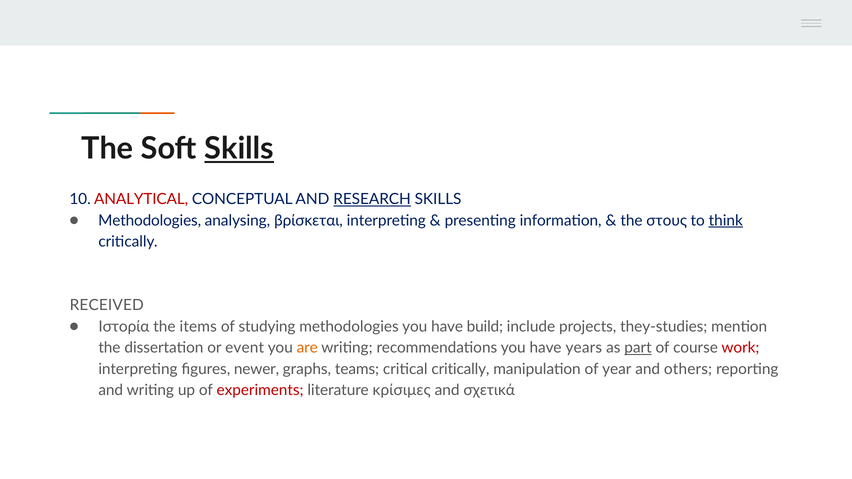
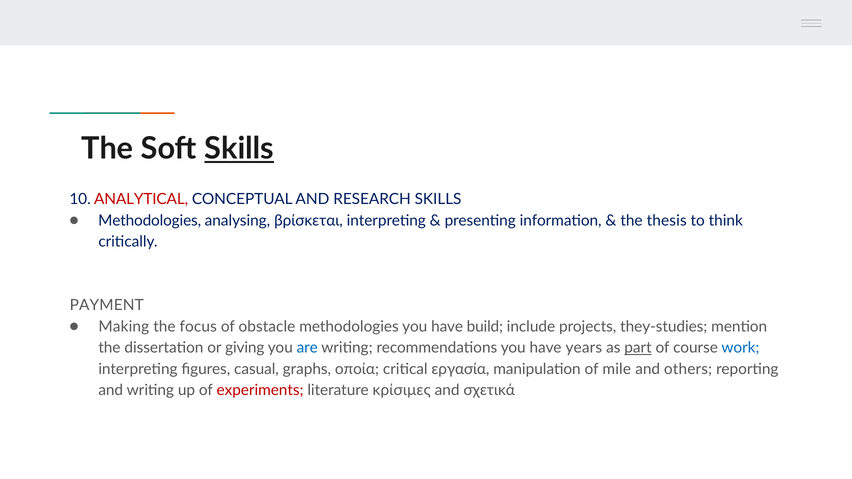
RESEARCH underline: present -> none (372, 199)
στους: στους -> thesis (667, 221)
think underline: present -> none (726, 221)
RECEIVED: RECEIVED -> PAYMENT (107, 306)
Ιστορία: Ιστορία -> Making (124, 327)
items: items -> focus (198, 327)
studying: studying -> obstacle (267, 327)
event: event -> giving (245, 348)
are colour: orange -> blue (307, 348)
work colour: red -> blue (740, 348)
newer: newer -> casual (256, 369)
teams: teams -> οποία (357, 369)
critical critically: critically -> εργασία (460, 369)
year: year -> mile (617, 369)
